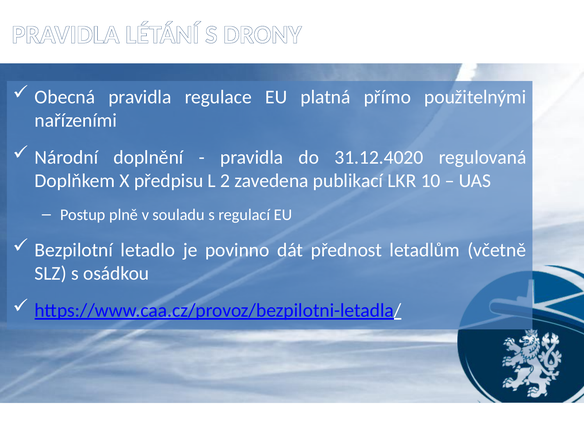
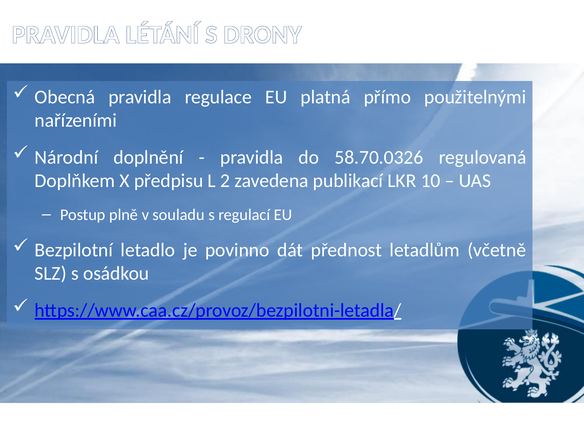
31.12.4020: 31.12.4020 -> 58.70.0326 (379, 157)
